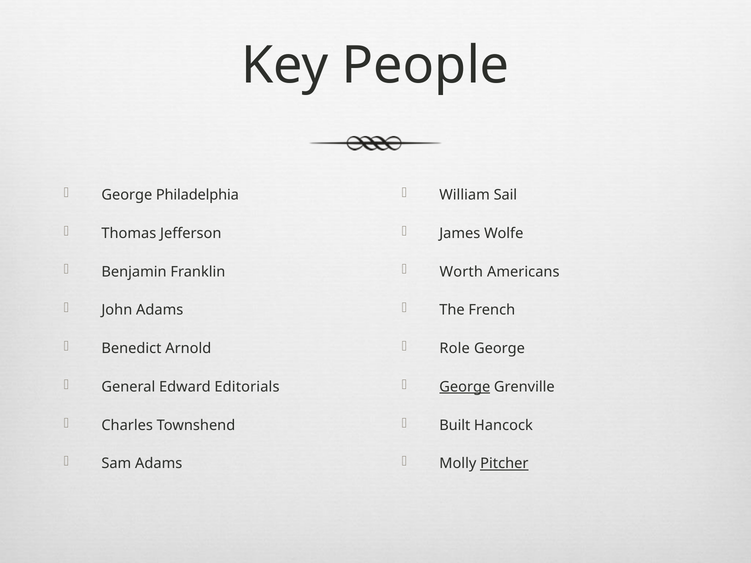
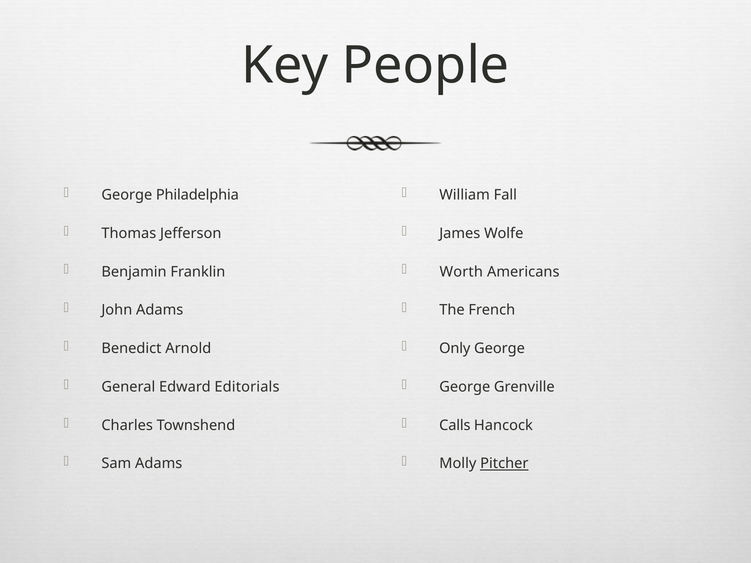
Sail: Sail -> Fall (505, 195)
Role: Role -> Only (455, 349)
George underline: present -> none (465, 387)
Built: Built -> Calls (455, 425)
